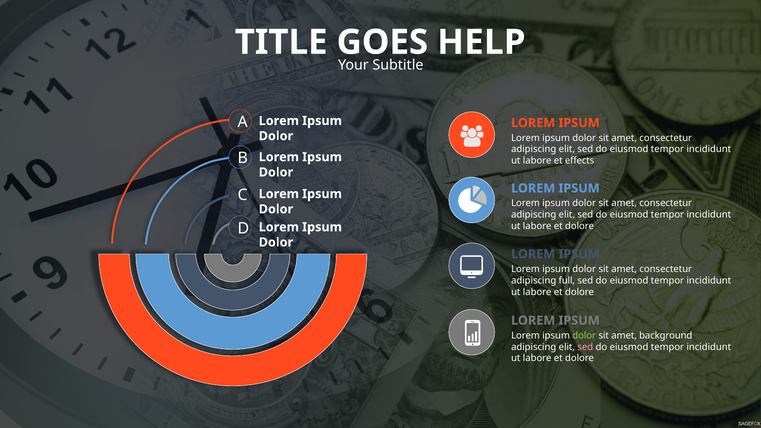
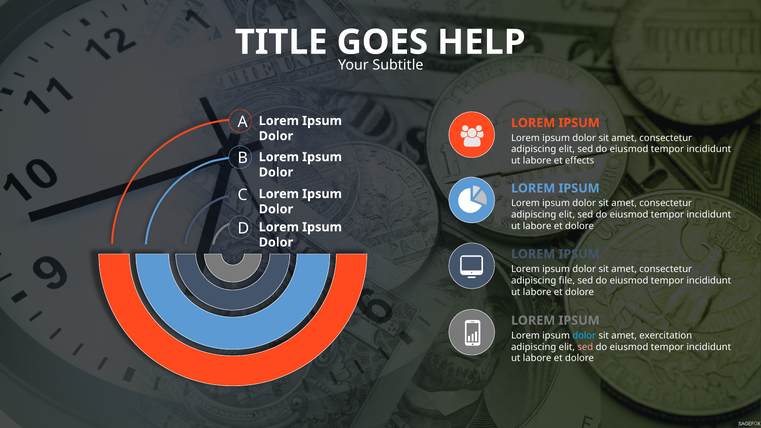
full: full -> file (567, 281)
dolor colour: light green -> light blue (584, 336)
background: background -> exercitation (666, 336)
